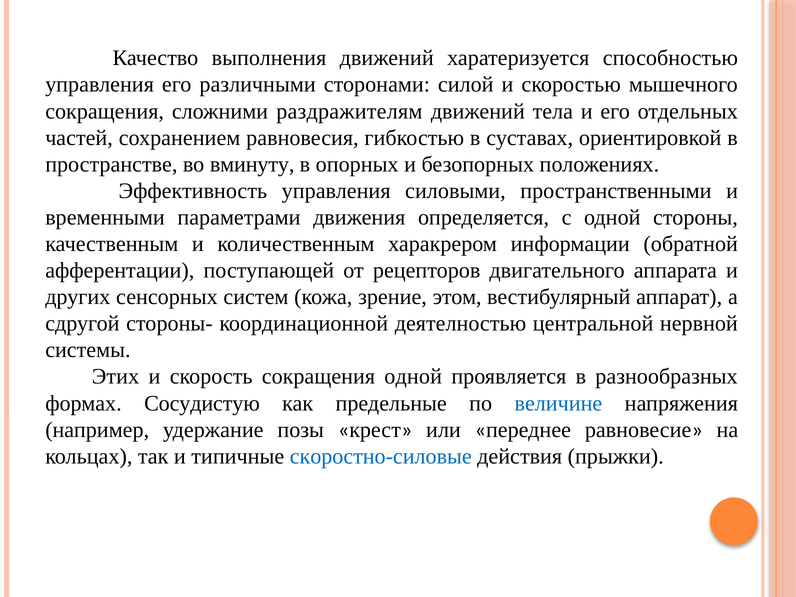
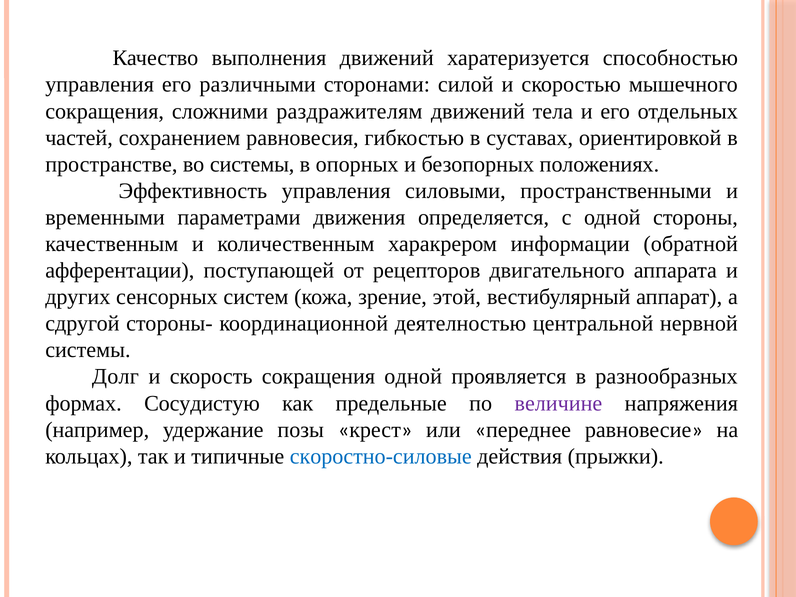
во вминуту: вминуту -> системы (252, 164)
этом: этом -> этой (457, 297)
Этих: Этих -> Долг (115, 377)
величине colour: blue -> purple (558, 403)
